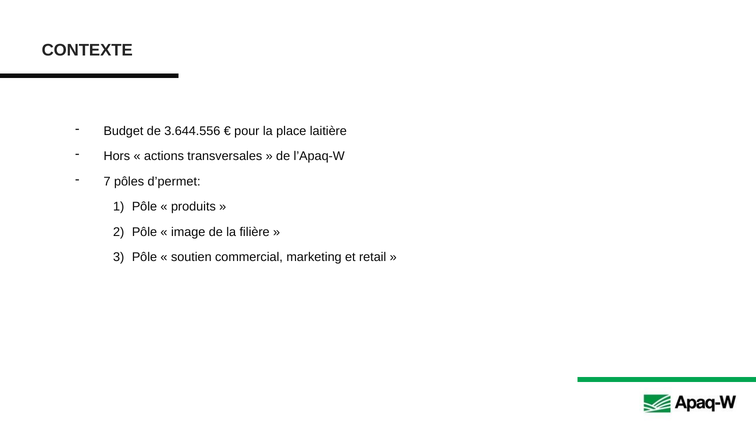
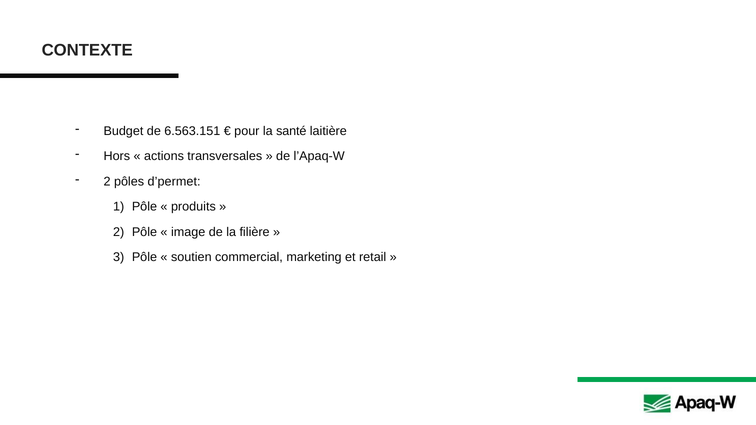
3.644.556: 3.644.556 -> 6.563.151 (192, 131)
place: place -> santé (291, 131)
7: 7 -> 2 (107, 182)
